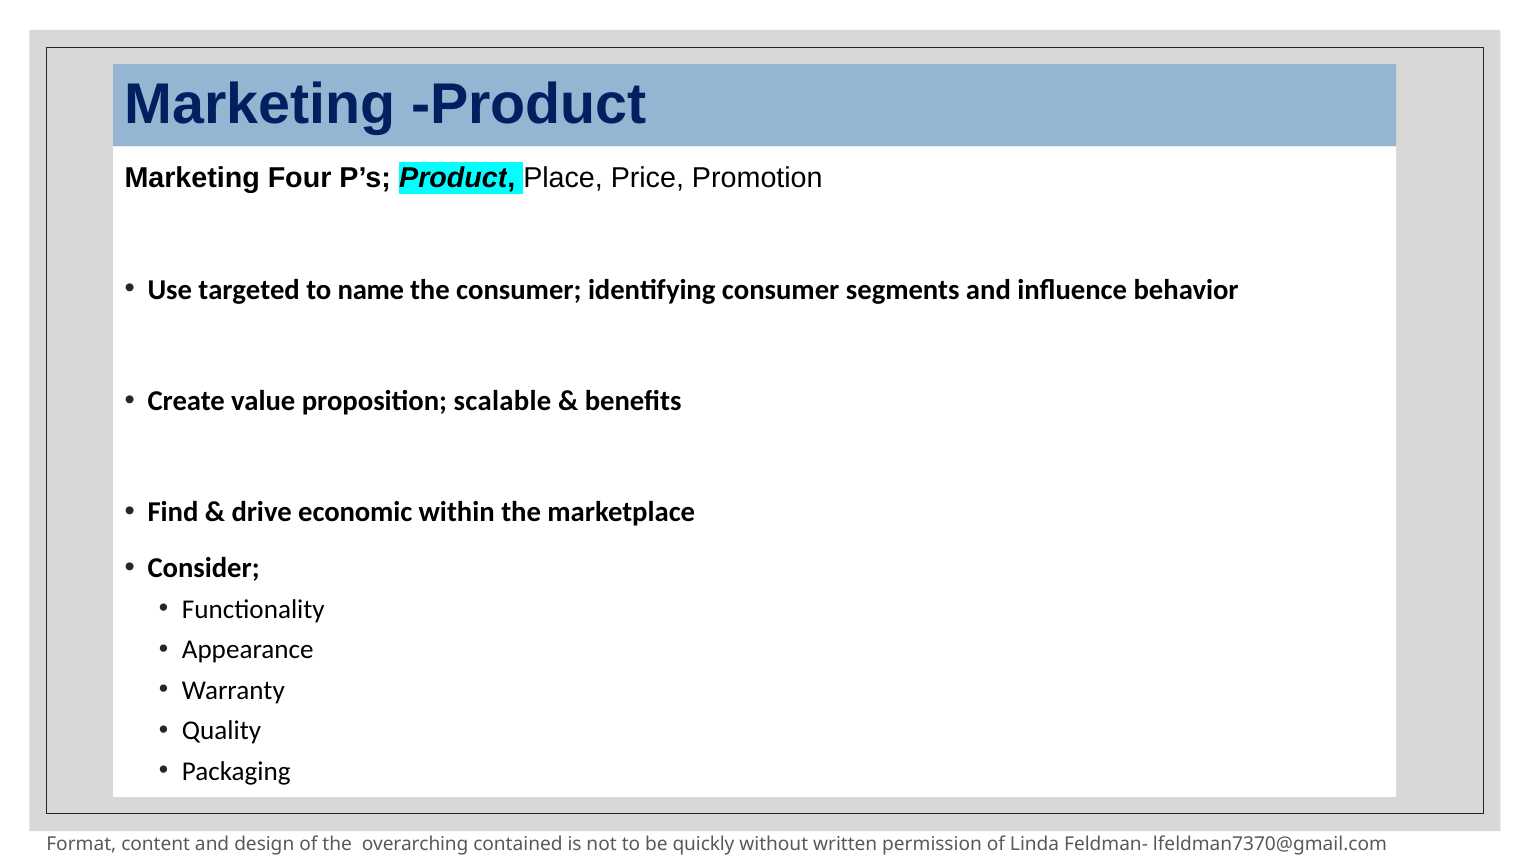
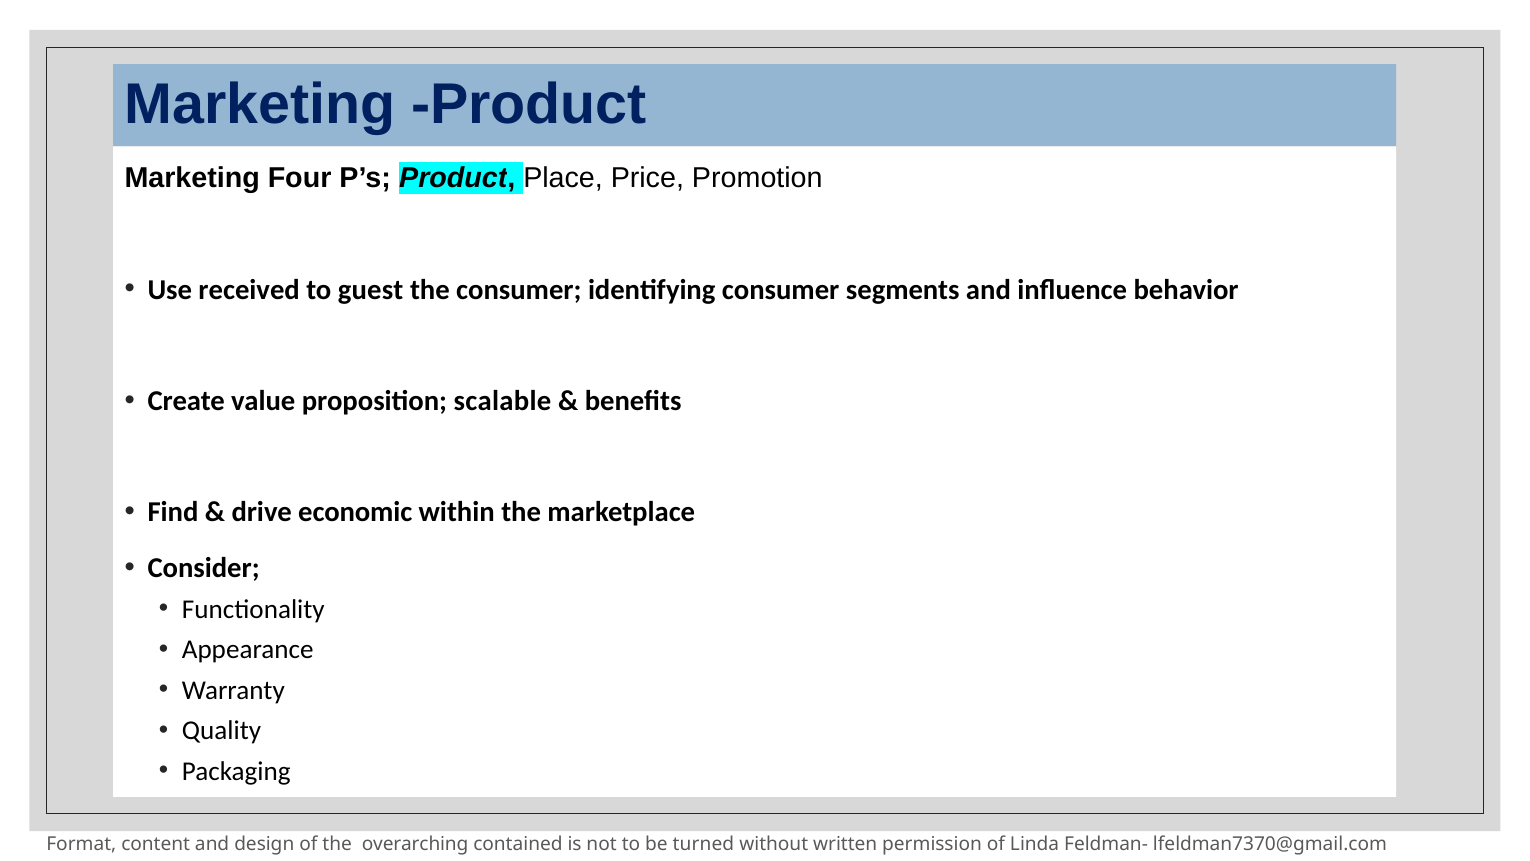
targeted: targeted -> received (249, 289)
name: name -> guest (371, 289)
quickly: quickly -> turned (703, 844)
